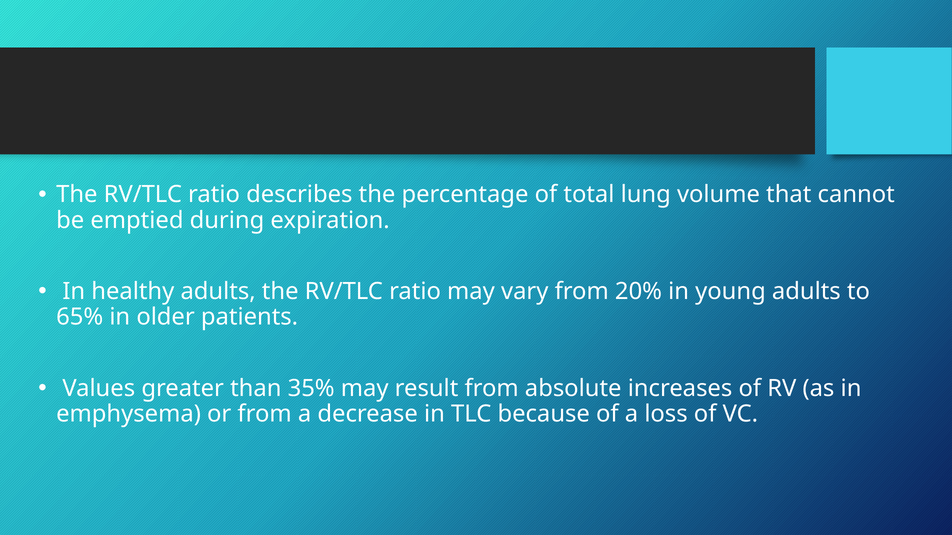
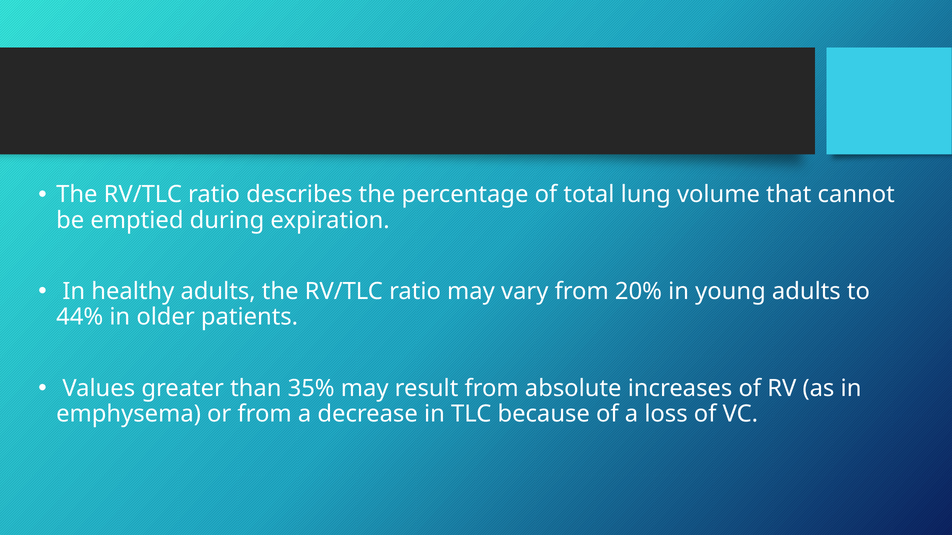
65%: 65% -> 44% (80, 317)
